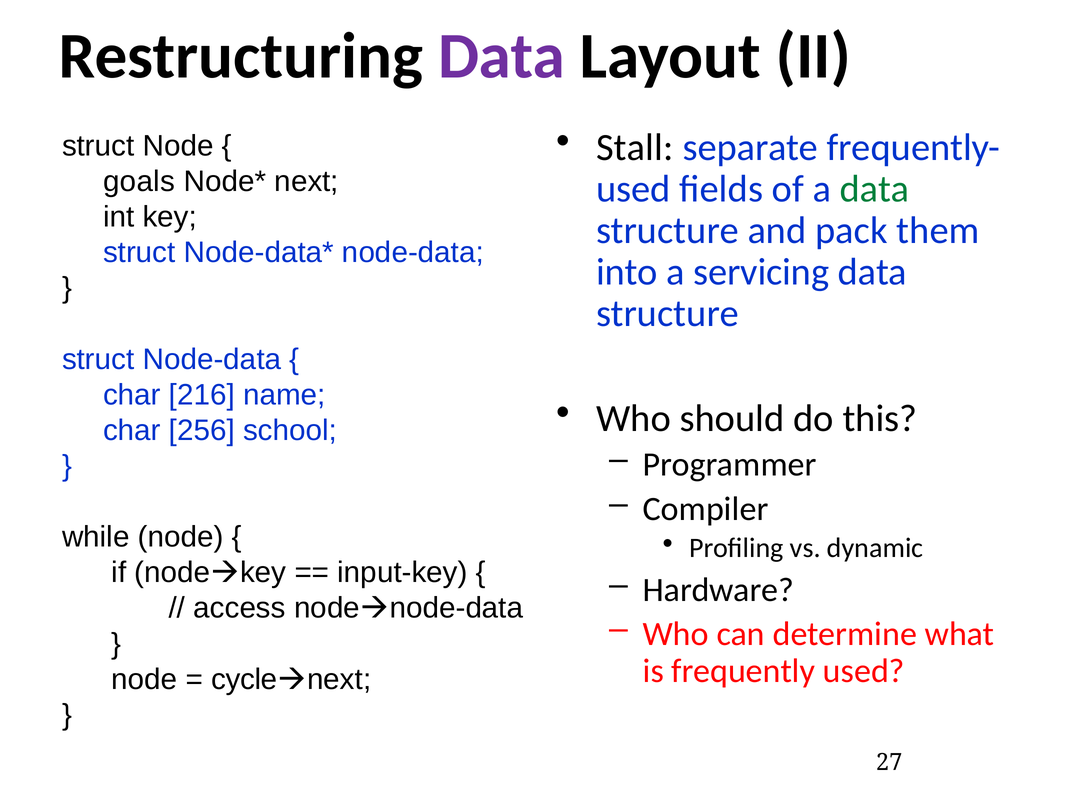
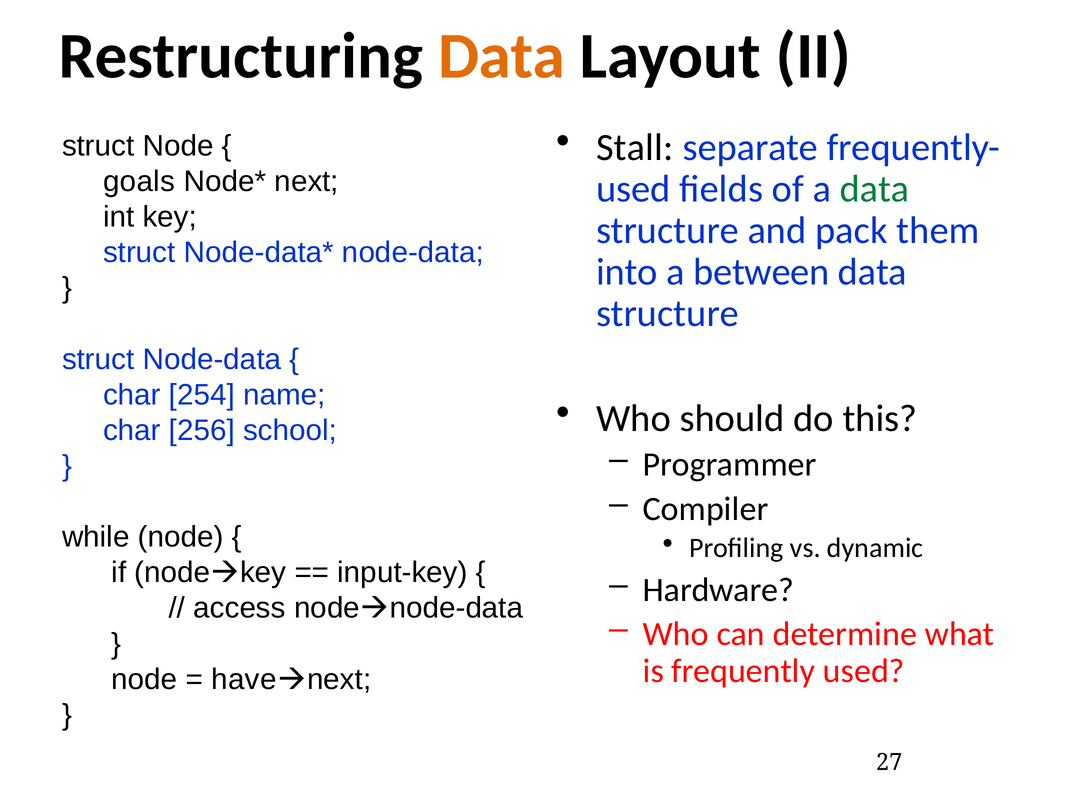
Data colour: purple -> orange (502, 56)
servicing: servicing -> between (761, 272)
216: 216 -> 254 (202, 395)
cycle: cycle -> have (244, 680)
